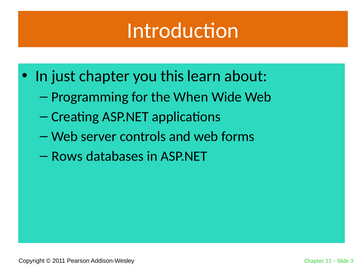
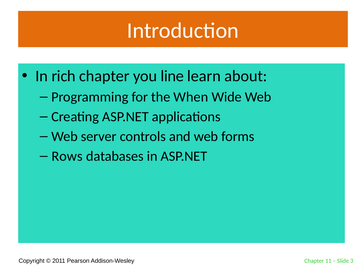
just: just -> rich (64, 76)
this: this -> line (172, 76)
